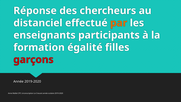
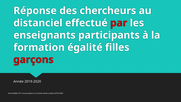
par colour: orange -> red (119, 23)
